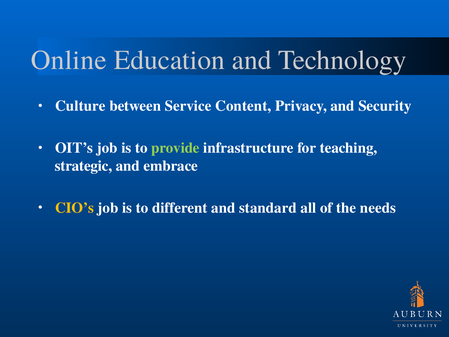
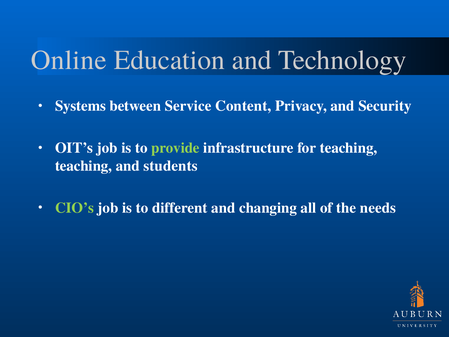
Culture: Culture -> Systems (80, 106)
strategic: strategic -> teaching (84, 166)
embrace: embrace -> students (171, 166)
CIO’s colour: yellow -> light green (74, 208)
standard: standard -> changing (268, 208)
